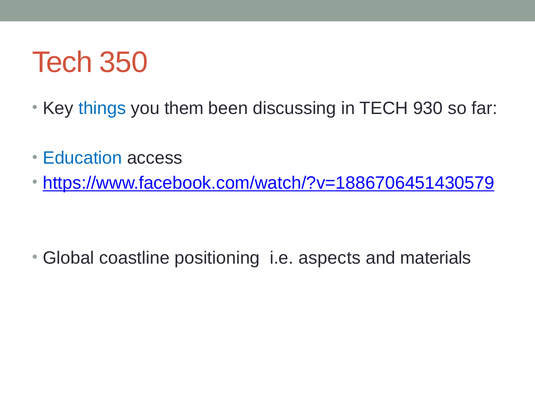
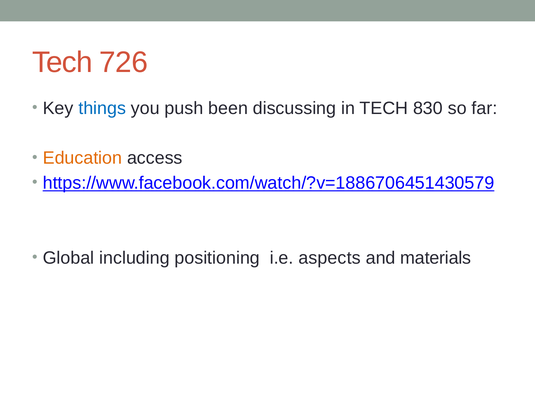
350: 350 -> 726 (124, 62)
them: them -> push (184, 108)
930: 930 -> 830 (428, 108)
Education colour: blue -> orange (82, 158)
coastline: coastline -> including (134, 258)
